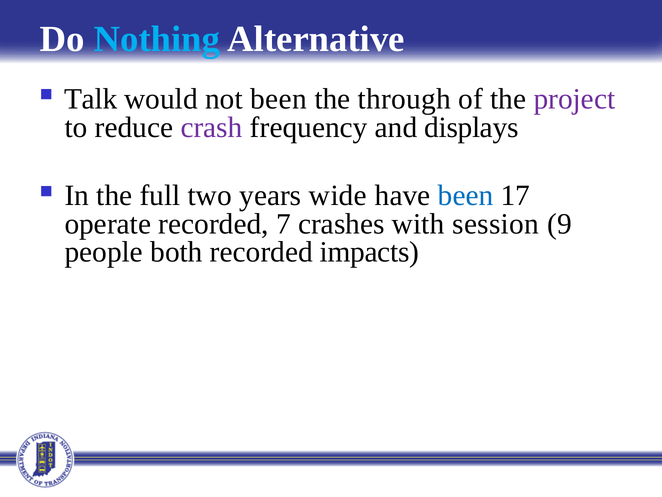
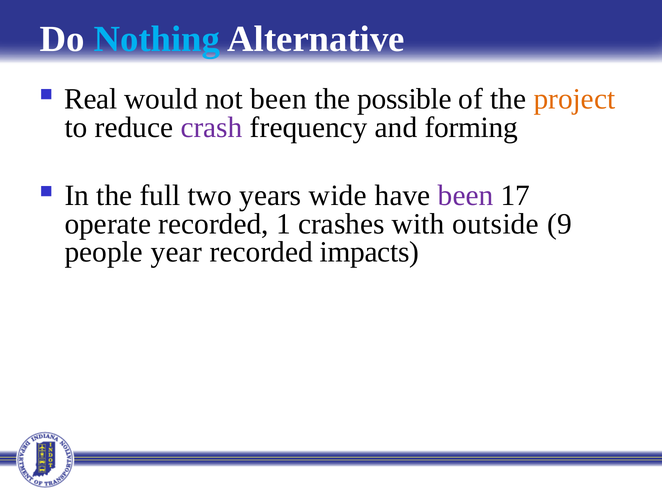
Talk: Talk -> Real (91, 99)
through: through -> possible (405, 99)
project colour: purple -> orange (574, 99)
displays: displays -> forming (471, 127)
been colour: blue -> purple (466, 195)
7: 7 -> 1 (283, 224)
session: session -> outside (496, 224)
both: both -> year (176, 252)
